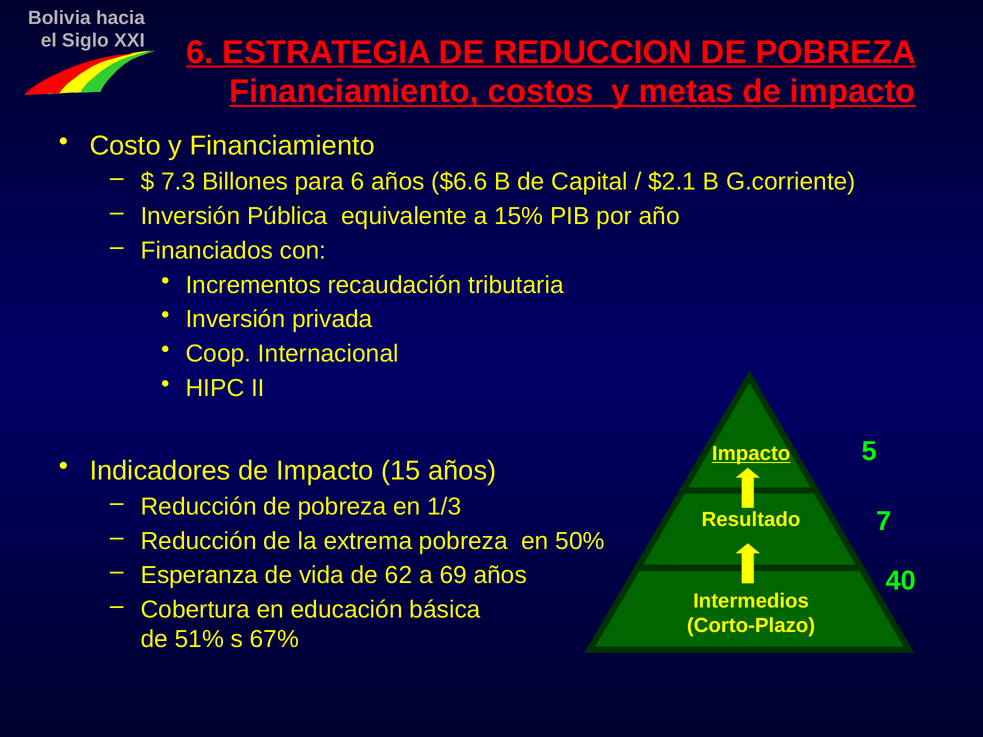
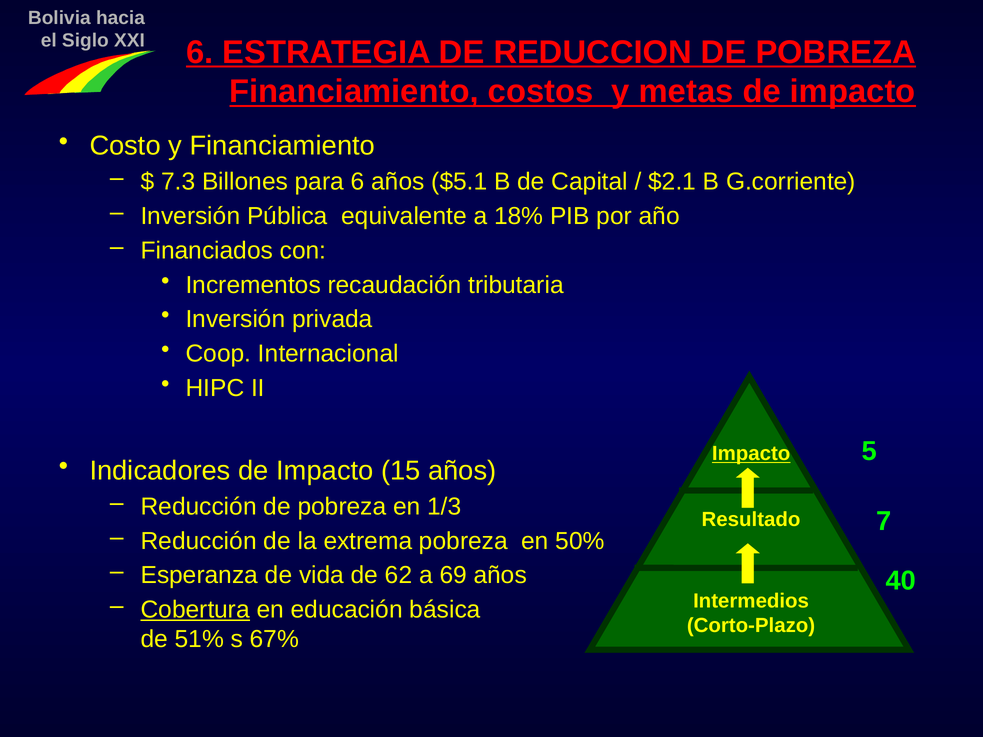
$6.6: $6.6 -> $5.1 (459, 182)
15%: 15% -> 18% (519, 216)
Cobertura underline: none -> present (195, 610)
